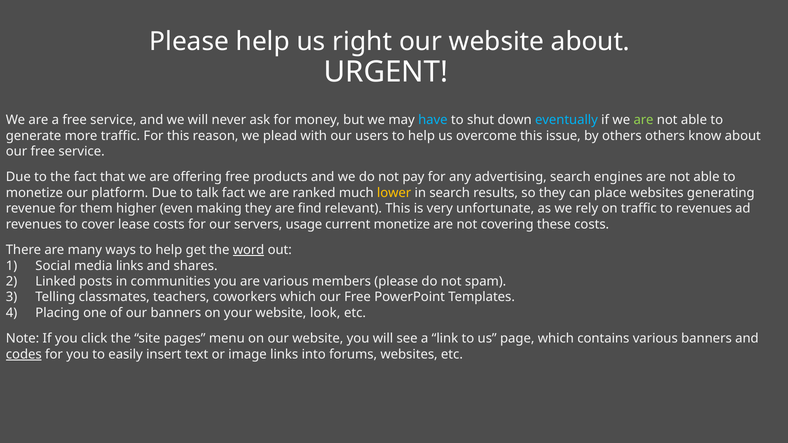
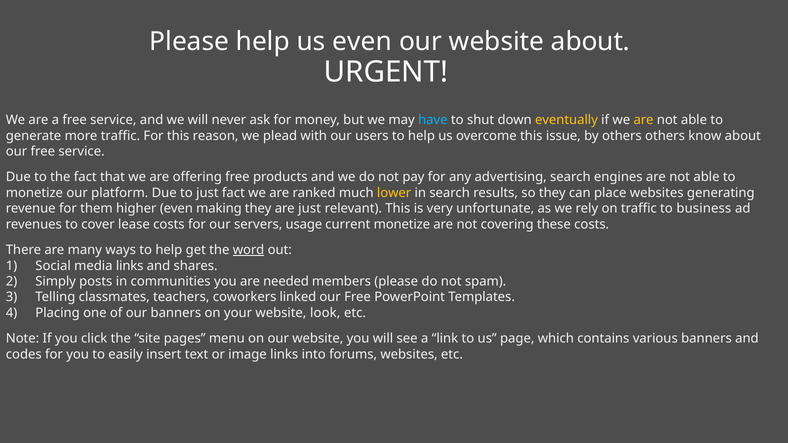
us right: right -> even (362, 42)
eventually colour: light blue -> yellow (566, 120)
are colour: light green -> yellow (644, 120)
to talk: talk -> just (207, 193)
are find: find -> just (310, 209)
to revenues: revenues -> business (704, 209)
Linked: Linked -> Simply (56, 282)
are various: various -> needed (286, 282)
coworkers which: which -> linked (298, 297)
codes underline: present -> none (24, 354)
